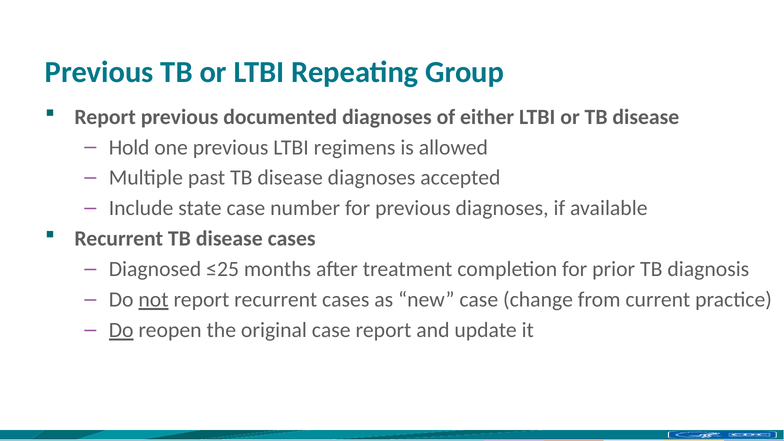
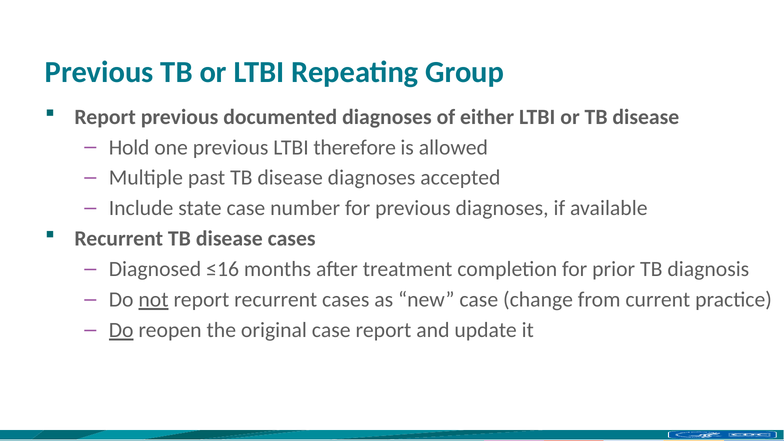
regimens: regimens -> therefore (355, 147)
≤25: ≤25 -> ≤16 (223, 269)
